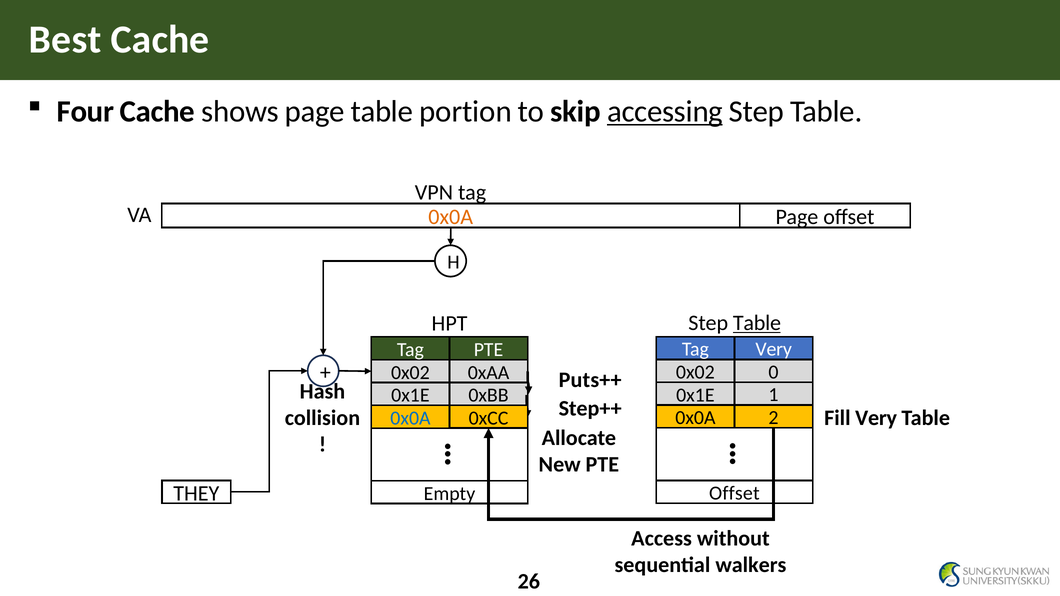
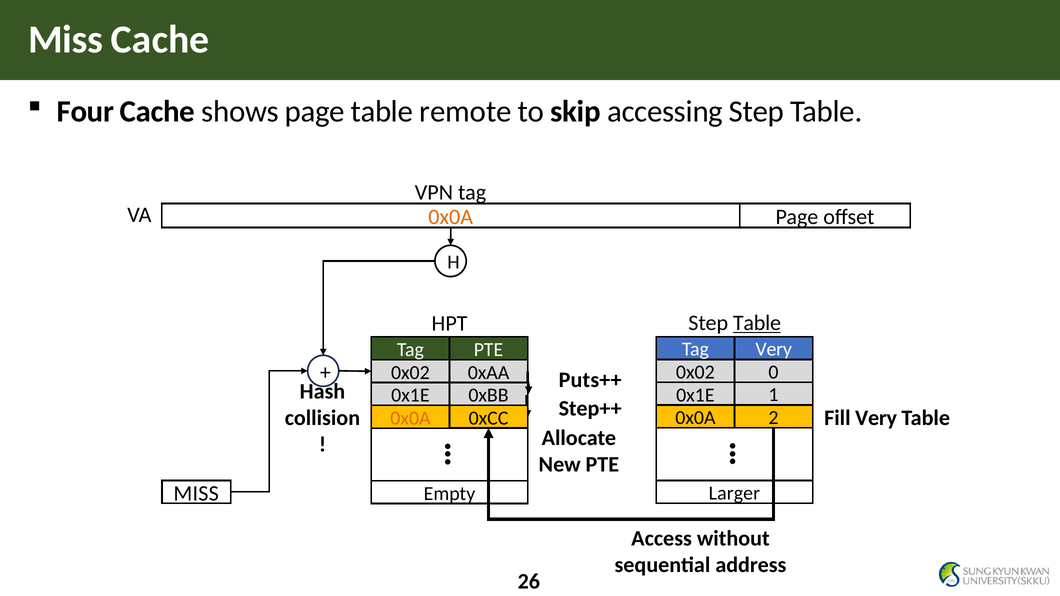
Best: Best -> Miss (66, 40)
portion: portion -> remote (466, 112)
accessing underline: present -> none (665, 112)
0x0A colour: blue -> orange (410, 418)
THEY: THEY -> MISS (196, 494)
Offset: Offset -> Larger (734, 493)
walkers: walkers -> address (751, 565)
